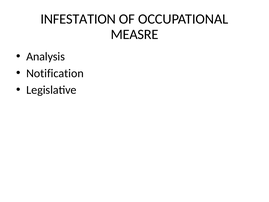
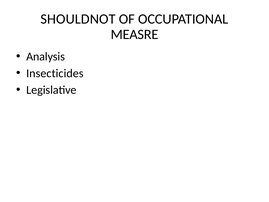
INFESTATION: INFESTATION -> SHOULDNOT (78, 19)
Notification: Notification -> Insecticides (55, 73)
